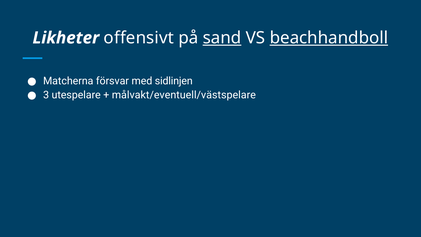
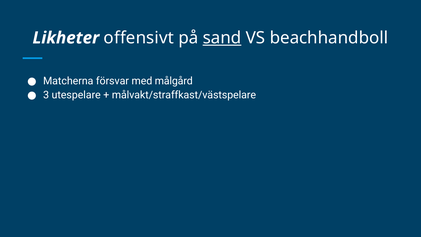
beachhandboll underline: present -> none (329, 38)
sidlinjen: sidlinjen -> målgård (174, 81)
målvakt/eventuell/västspelare: målvakt/eventuell/västspelare -> målvakt/straffkast/västspelare (184, 95)
